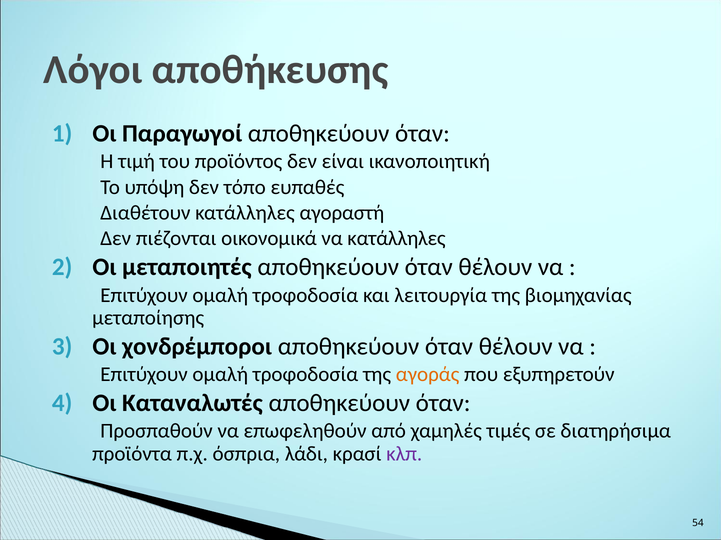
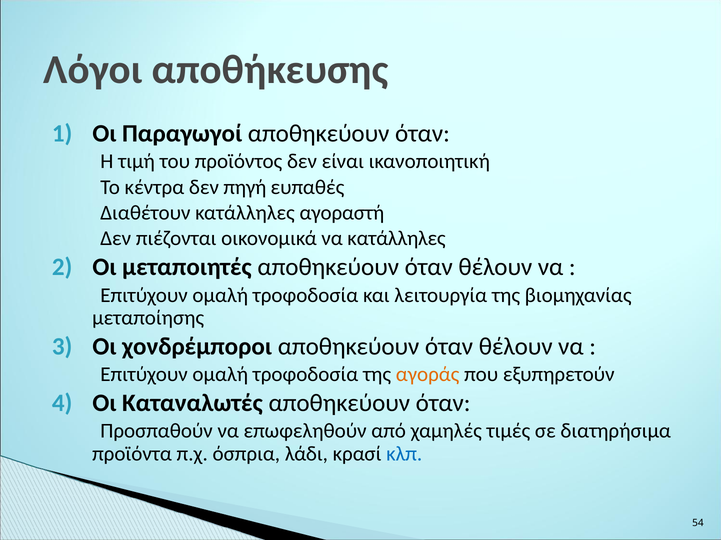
υπόψη: υπόψη -> κέντρα (154, 187)
τόπο: τόπο -> πηγή (245, 187)
κλπ colour: purple -> blue (404, 454)
